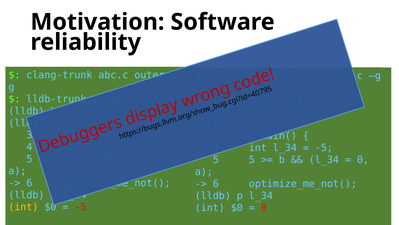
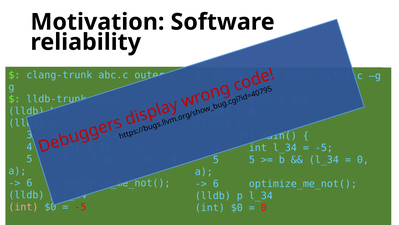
int colour: yellow -> pink (23, 206)
